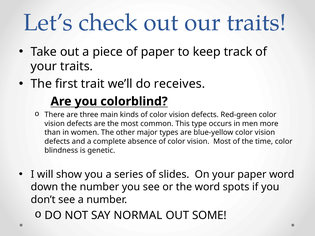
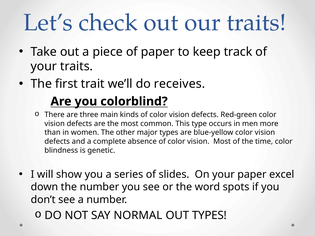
paper word: word -> excel (282, 175)
OUT SOME: SOME -> TYPES (209, 216)
